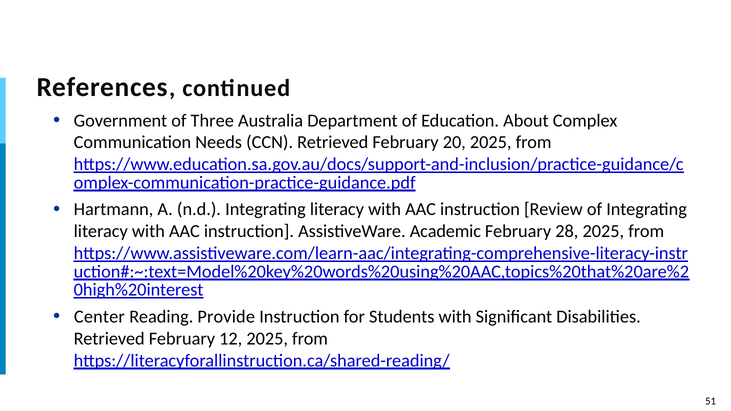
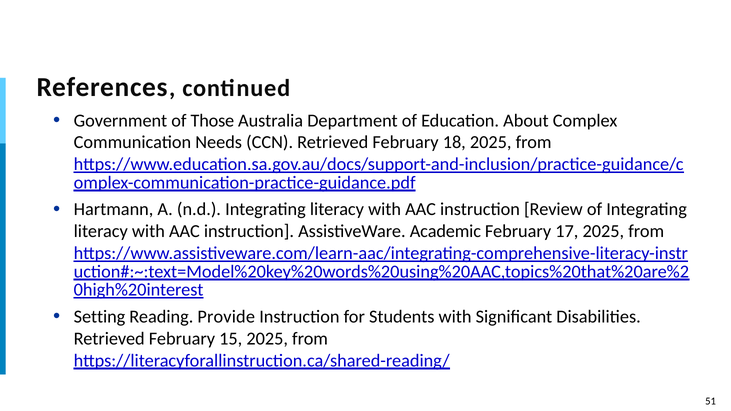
Three: Three -> Those (212, 121)
20: 20 -> 18 (454, 142)
28: 28 -> 17 (567, 231)
Center: Center -> Setting (100, 317)
12: 12 -> 15 (231, 339)
